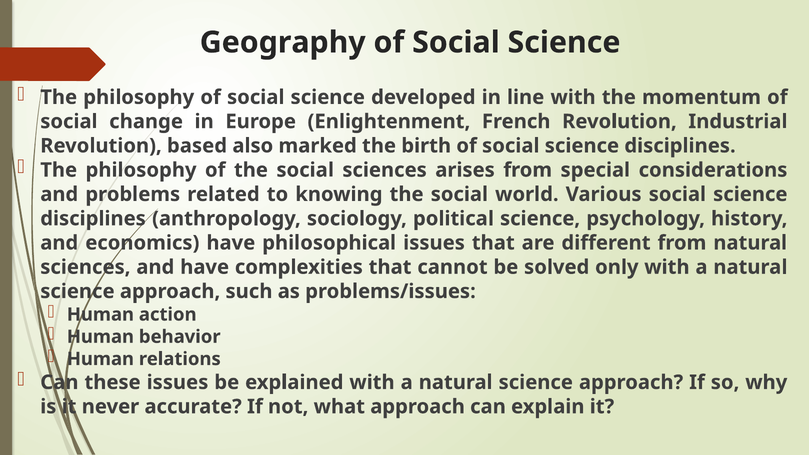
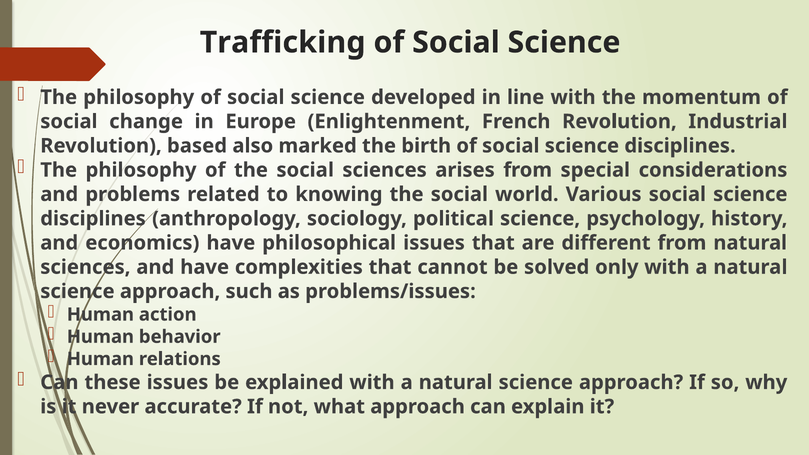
Geography: Geography -> Trafficking (283, 42)
